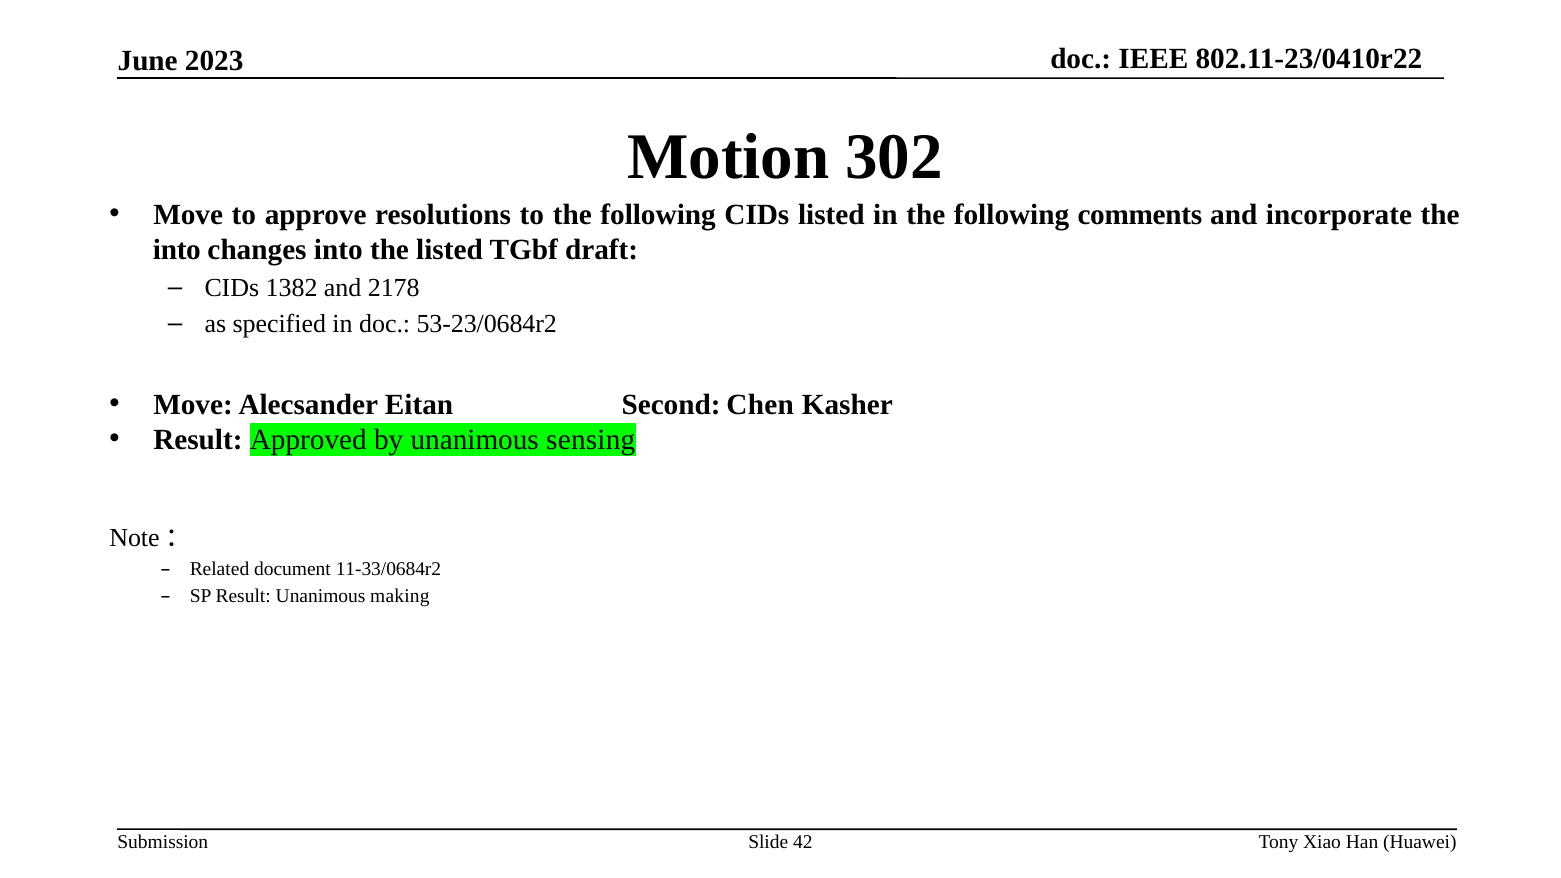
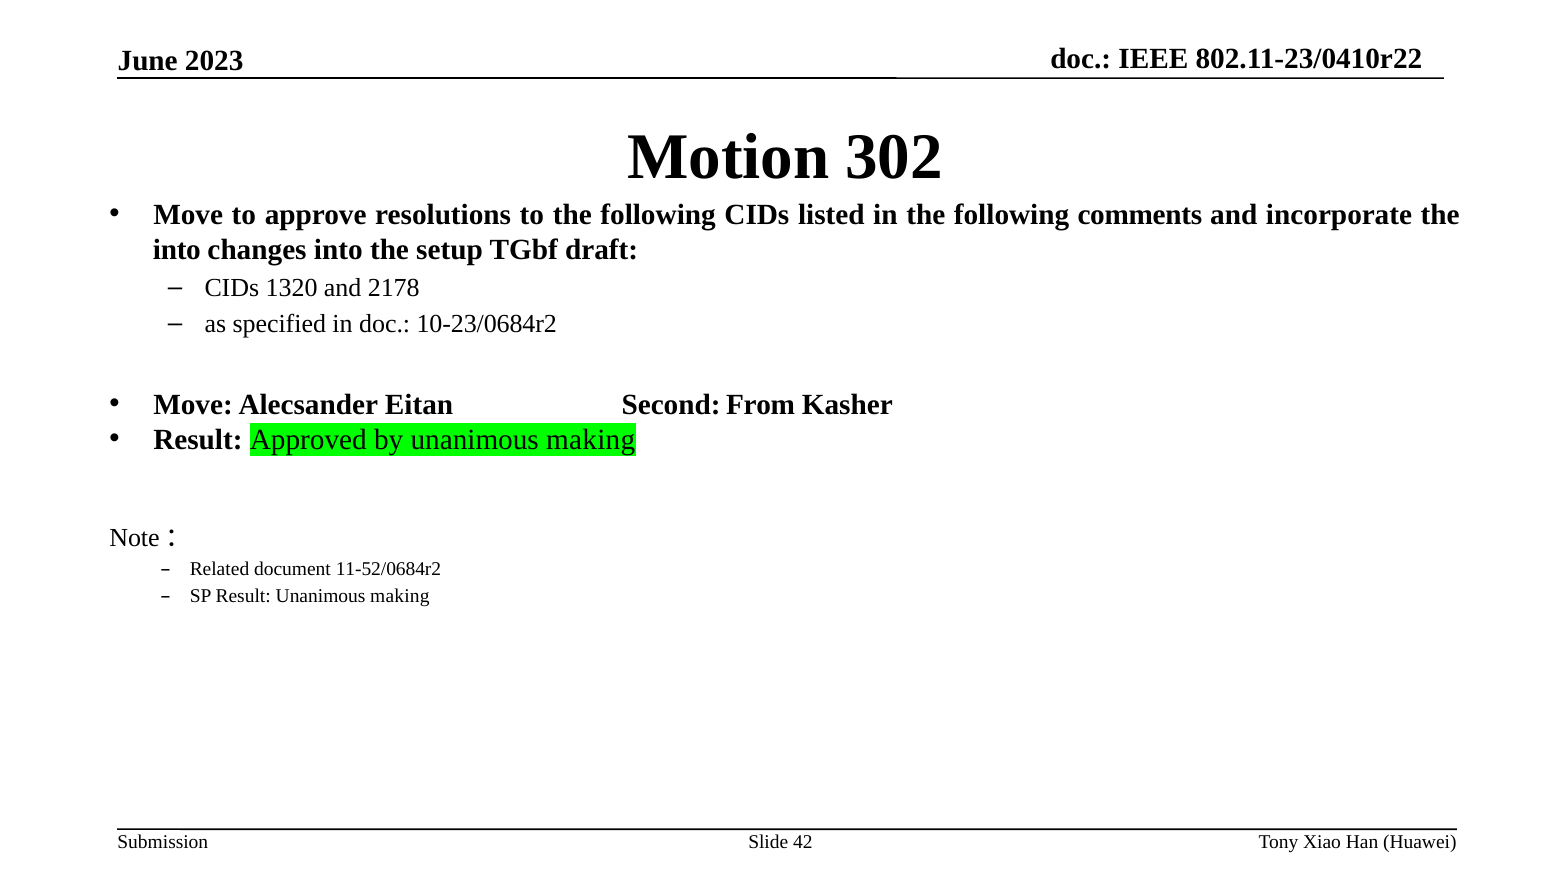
the listed: listed -> setup (450, 250)
1382: 1382 -> 1320 (292, 288)
53-23/0684r2: 53-23/0684r2 -> 10-23/0684r2 (487, 324)
Chen: Chen -> From (761, 405)
by unanimous sensing: sensing -> making (591, 440)
11-33/0684r2: 11-33/0684r2 -> 11-52/0684r2 (388, 569)
